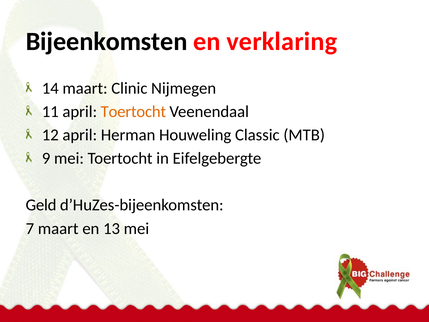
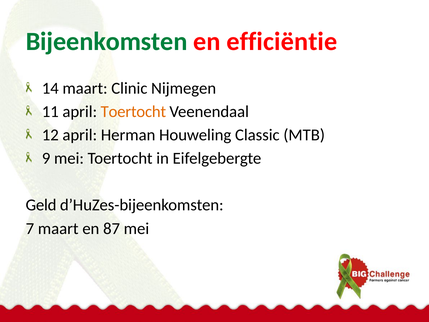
Bijeenkomsten colour: black -> green (107, 42)
verklaring: verklaring -> efficiëntie (282, 42)
13: 13 -> 87 (112, 228)
